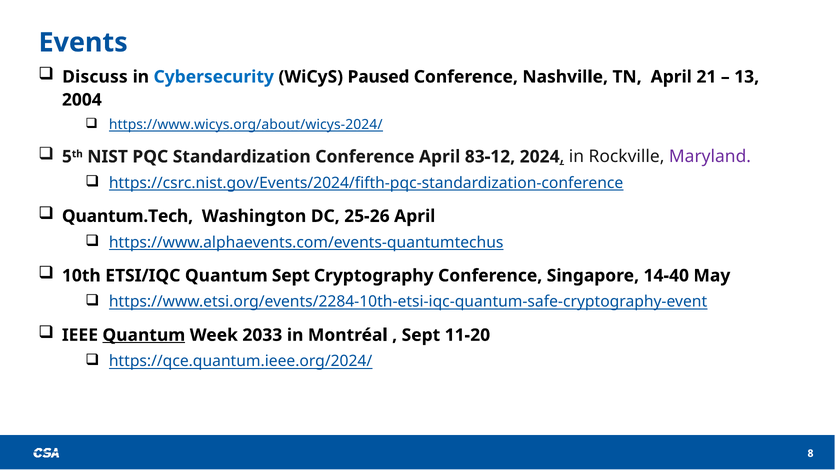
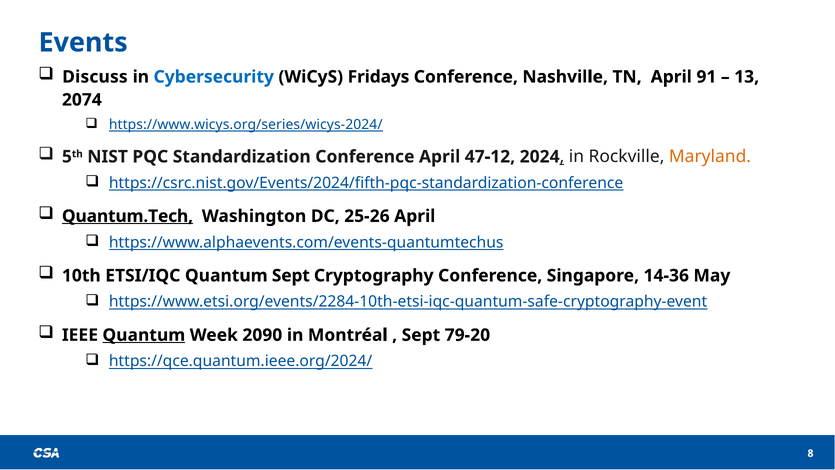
Paused: Paused -> Fridays (379, 77)
21: 21 -> 91 (706, 77)
2004: 2004 -> 2074 (82, 100)
https://www.wicys.org/about/wicys-2024/: https://www.wicys.org/about/wicys-2024/ -> https://www.wicys.org/series/wicys-2024/ (246, 125)
83-12: 83-12 -> 47-12 (490, 157)
Maryland colour: purple -> orange (710, 157)
Quantum.Tech underline: none -> present (127, 216)
14-40: 14-40 -> 14-36 (666, 275)
2033: 2033 -> 2090 (262, 335)
11-20: 11-20 -> 79-20 (467, 335)
